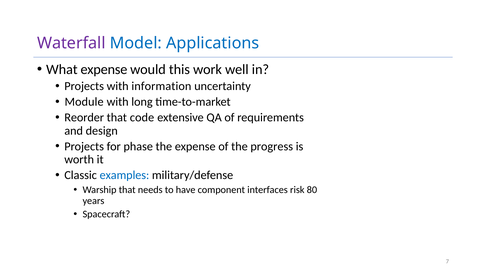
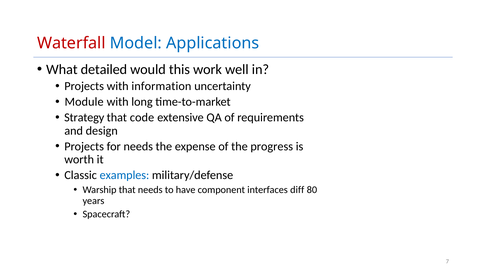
Waterfall colour: purple -> red (71, 43)
What expense: expense -> detailed (104, 69)
Reorder: Reorder -> Strategy (84, 117)
for phase: phase -> needs (138, 146)
risk: risk -> diff (297, 189)
